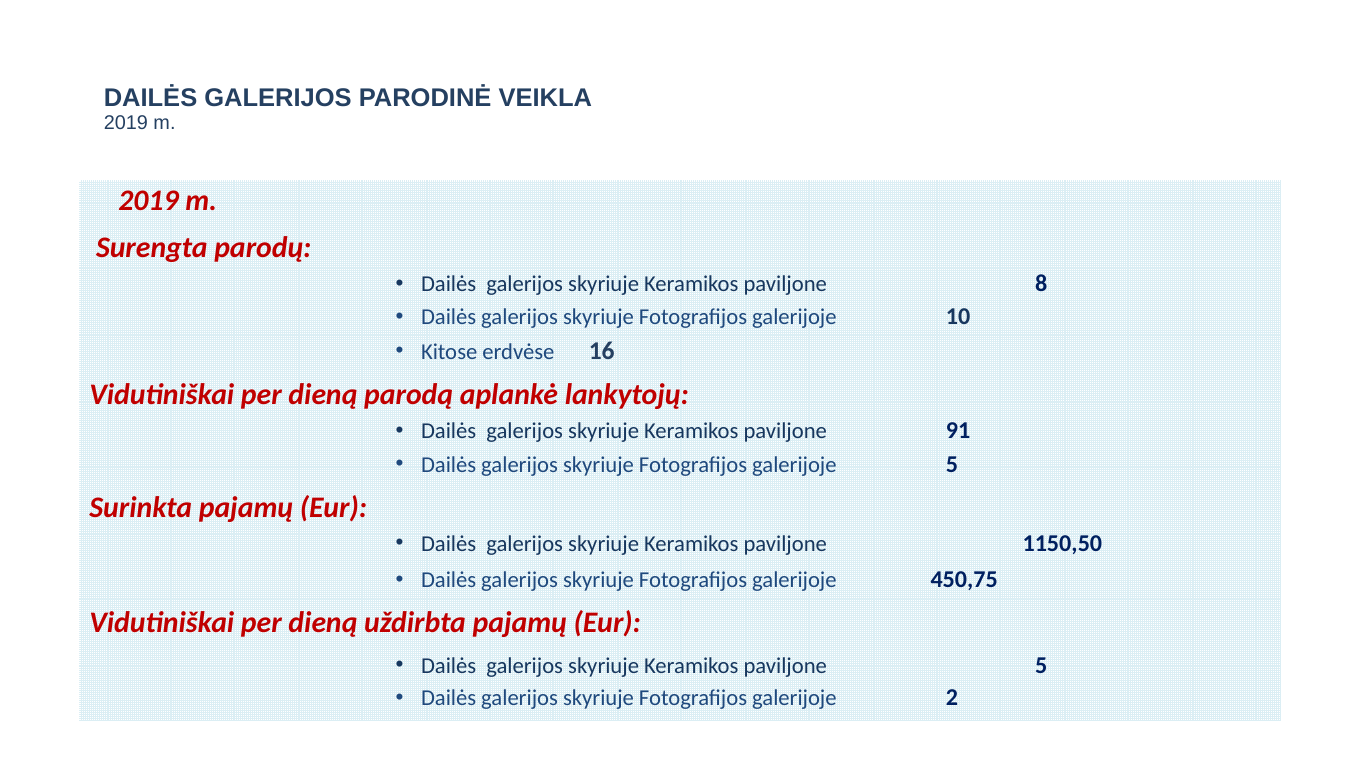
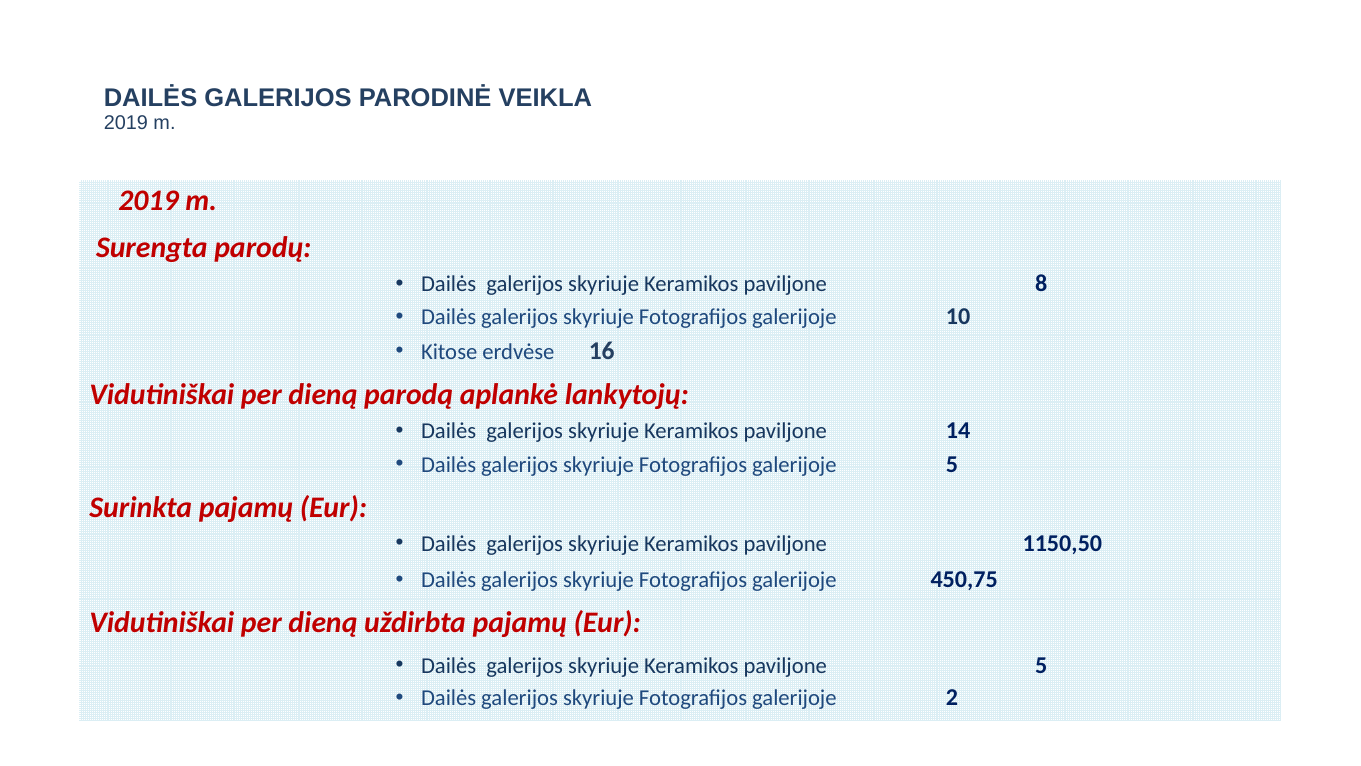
91: 91 -> 14 (958, 431)
